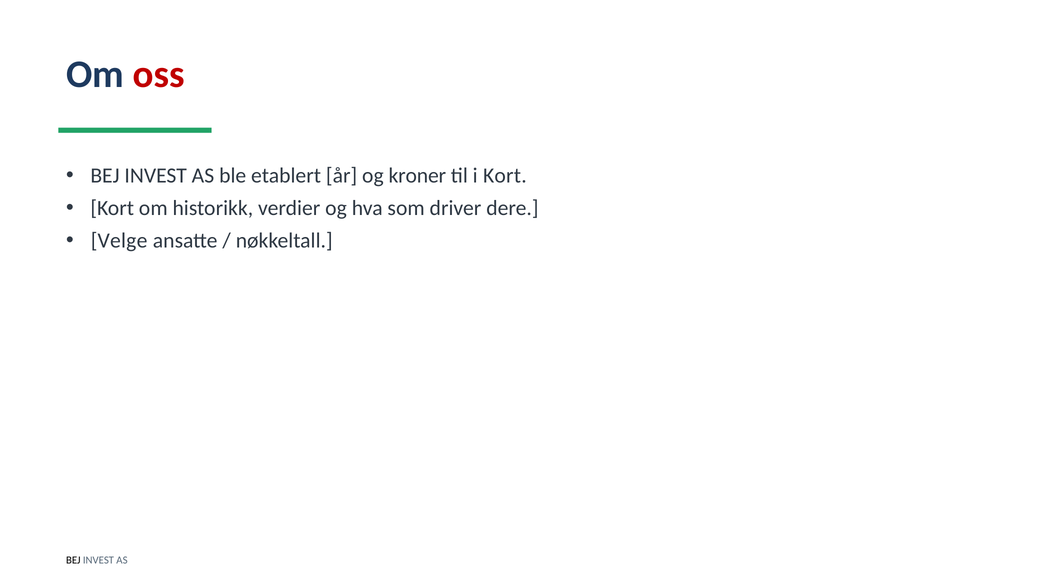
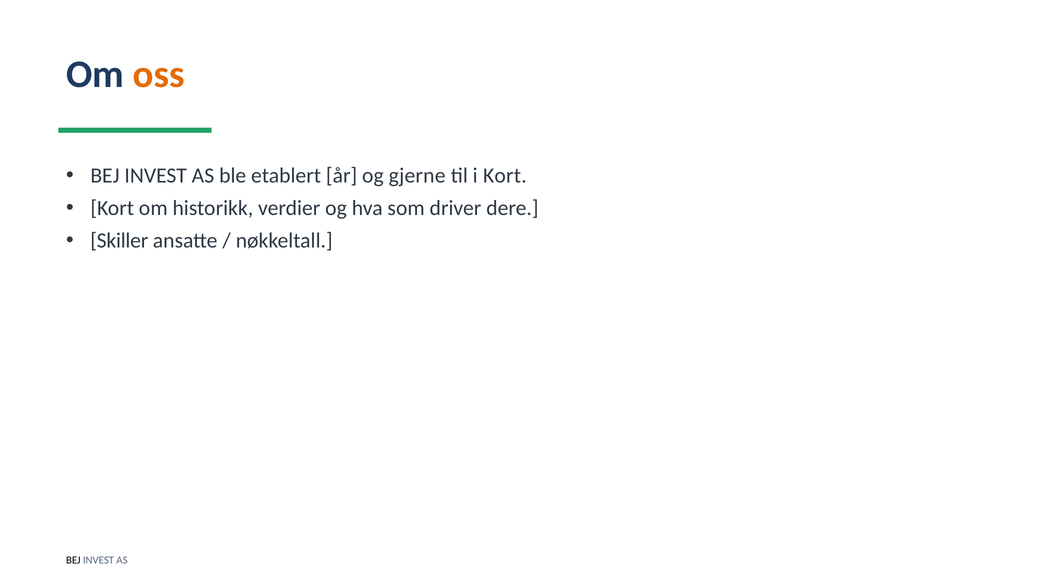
oss colour: red -> orange (159, 74)
kroner: kroner -> gjerne (417, 176)
Velge: Velge -> Skiller (119, 241)
